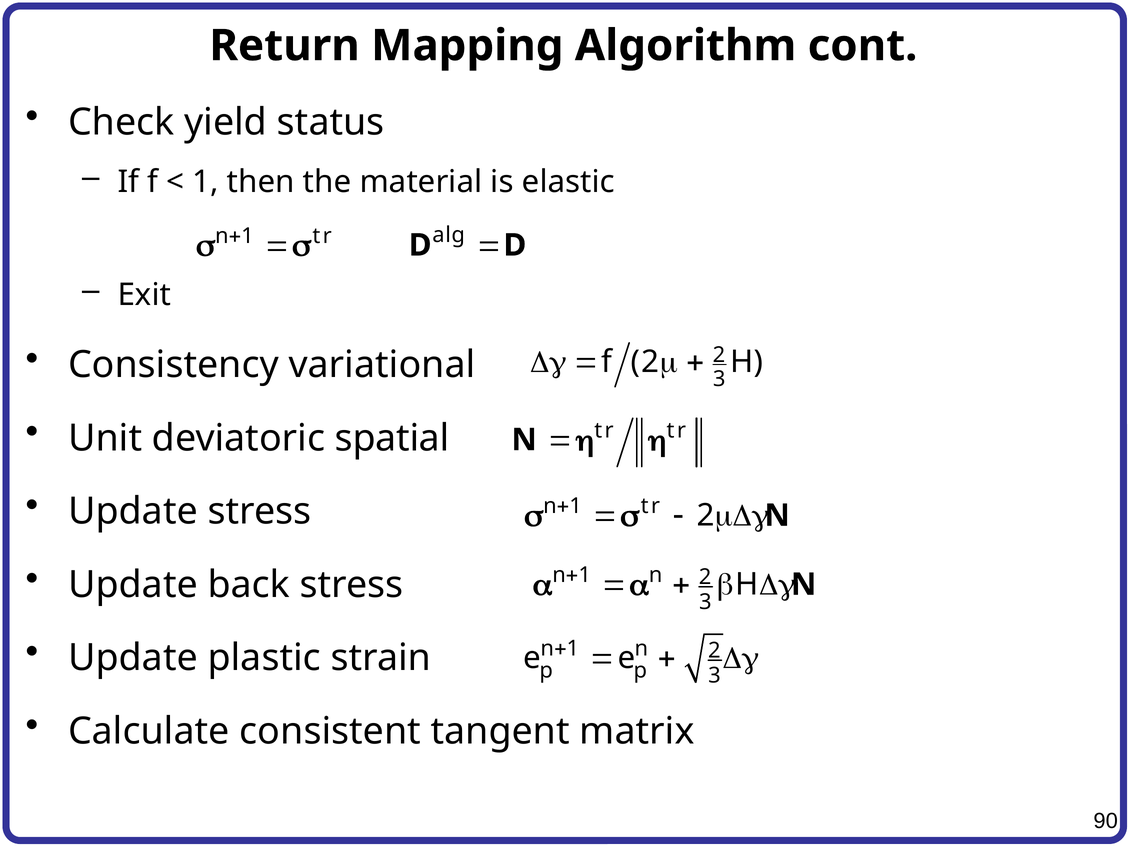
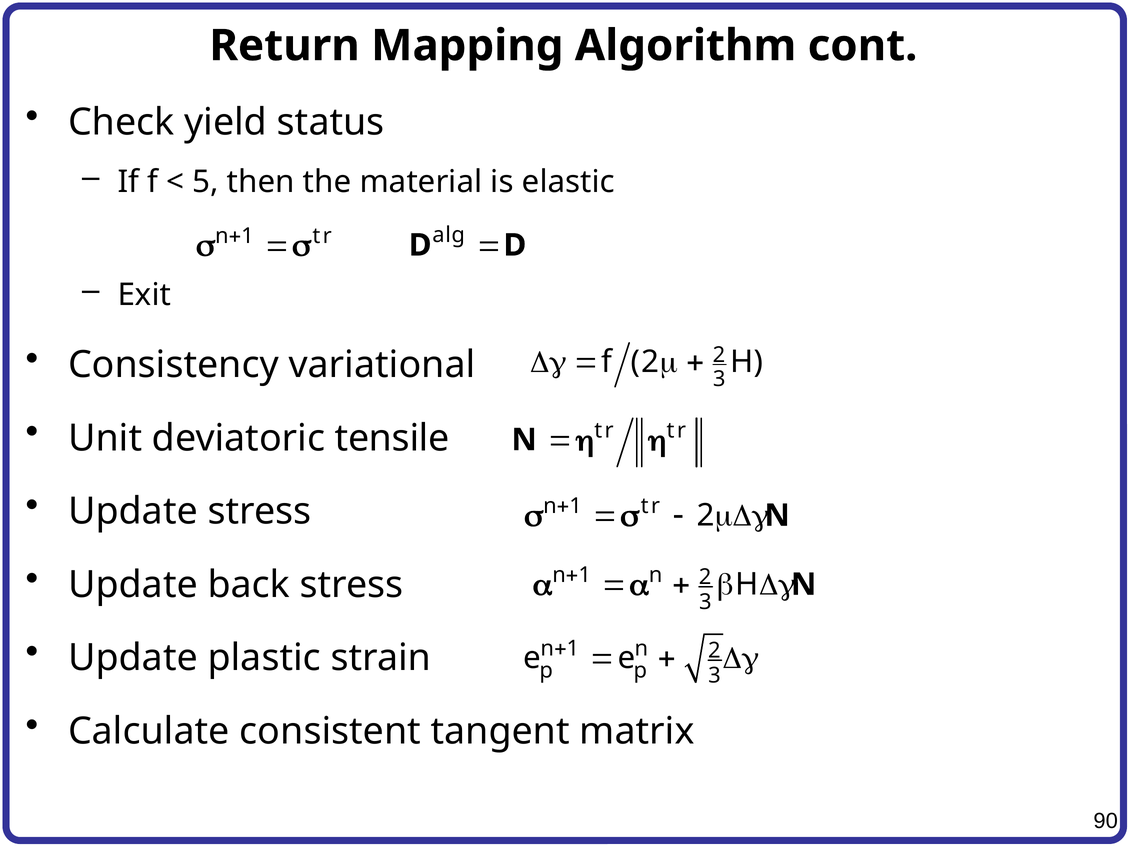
1: 1 -> 5 (205, 182)
spatial: spatial -> tensile (392, 439)
